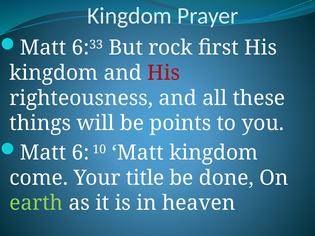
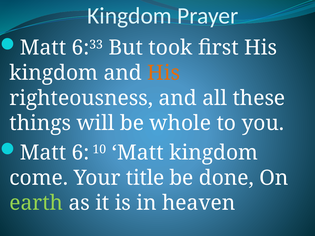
rock: rock -> took (170, 48)
His colour: red -> orange (164, 73)
points: points -> whole (180, 123)
